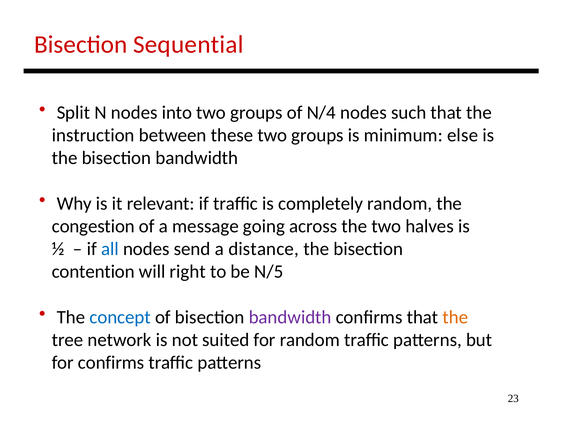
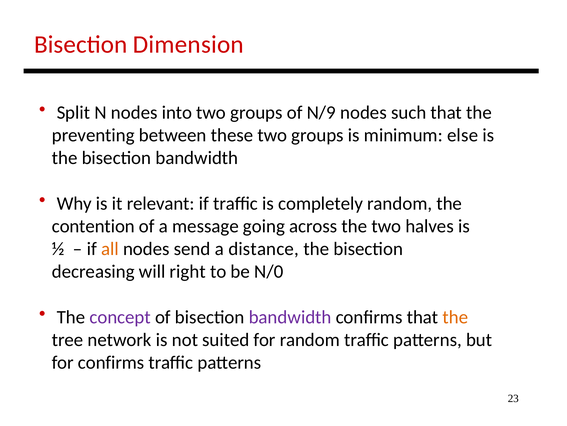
Sequential: Sequential -> Dimension (188, 44)
N/4: N/4 -> N/9 (321, 112)
instruction: instruction -> preventing (93, 135)
congestion: congestion -> contention (93, 226)
all colour: blue -> orange (110, 248)
contention: contention -> decreasing (93, 271)
N/5: N/5 -> N/0 (269, 271)
concept colour: blue -> purple (120, 317)
